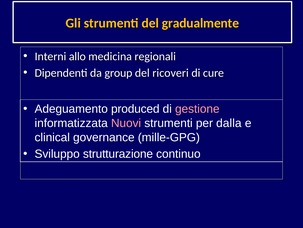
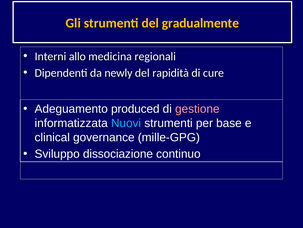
group: group -> newly (118, 73)
ricoveri: ricoveri -> rapidità (171, 73)
Nuovi colour: pink -> light blue (126, 123)
dalla: dalla -> base (229, 123)
strutturazione: strutturazione -> dissociazione (118, 154)
